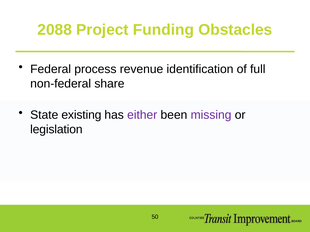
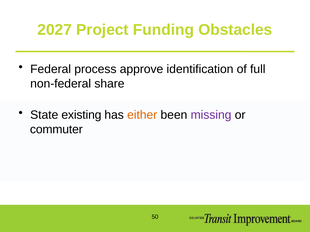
2088: 2088 -> 2027 (55, 30)
revenue: revenue -> approve (142, 69)
either colour: purple -> orange (142, 115)
legislation: legislation -> commuter (56, 130)
